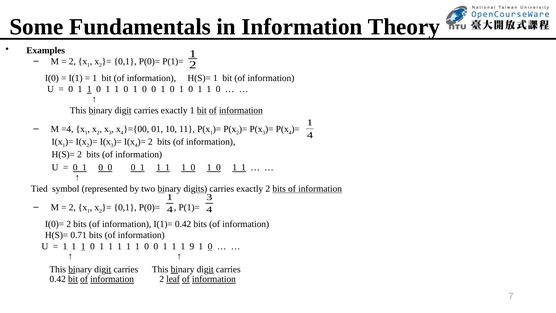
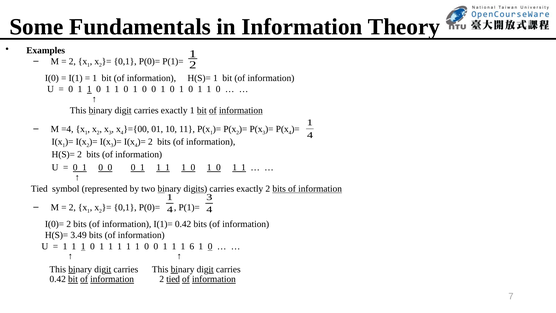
0.71: 0.71 -> 3.49 (79, 235)
9: 9 -> 6 (192, 246)
2 leaf: leaf -> tied (173, 279)
